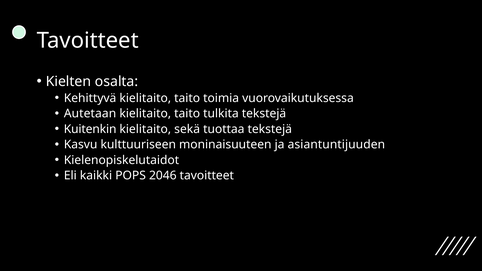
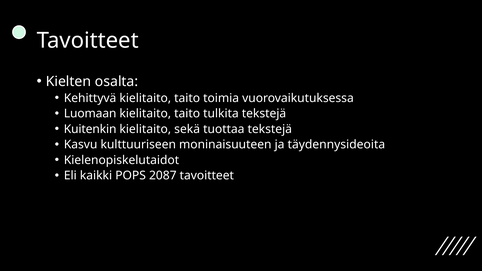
Autetaan: Autetaan -> Luomaan (90, 114)
asiantuntijuuden: asiantuntijuuden -> täydennysideoita (336, 145)
2046: 2046 -> 2087 (163, 176)
